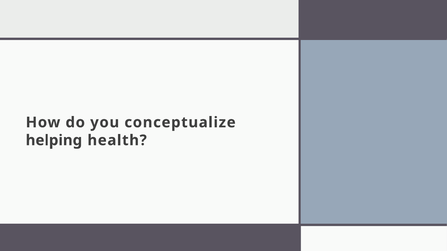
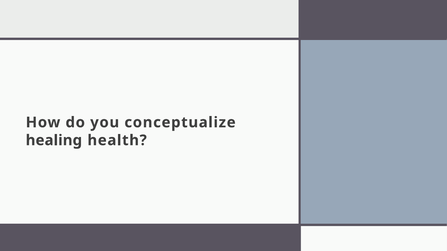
helping: helping -> healing (54, 141)
